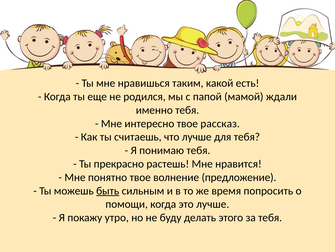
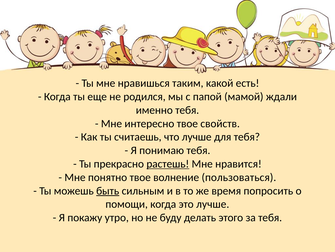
рассказ: рассказ -> свойств (220, 123)
растешь underline: none -> present (168, 163)
предложение: предложение -> пользоваться (239, 177)
